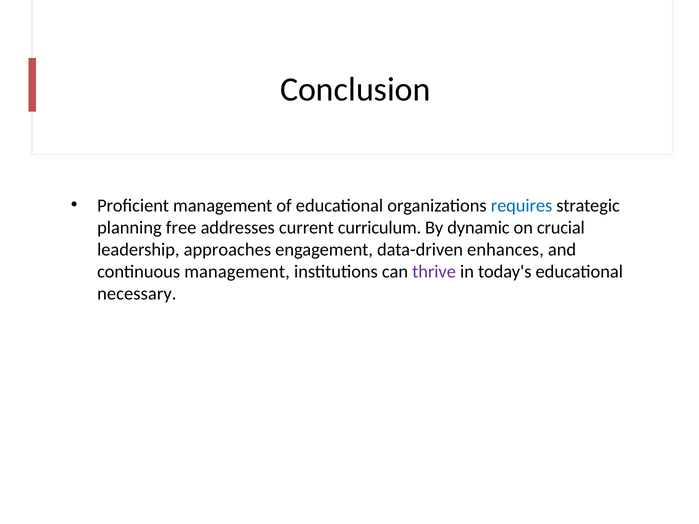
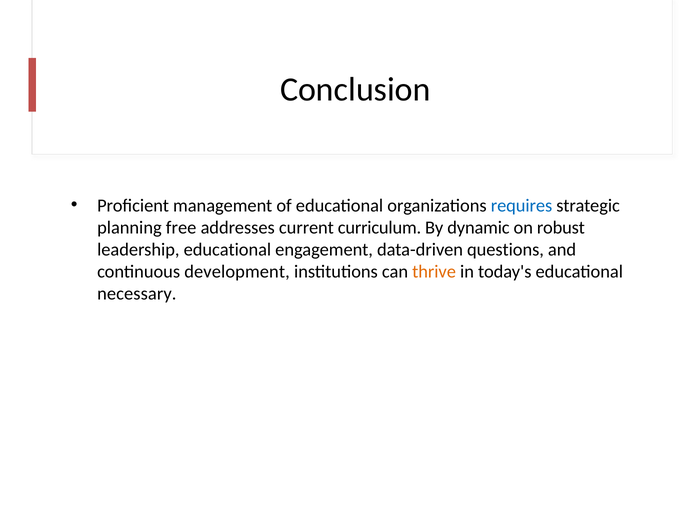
crucial: crucial -> robust (561, 228)
leadership approaches: approaches -> educational (227, 250)
enhances: enhances -> questions (506, 250)
continuous management: management -> development (237, 272)
thrive colour: purple -> orange (434, 272)
